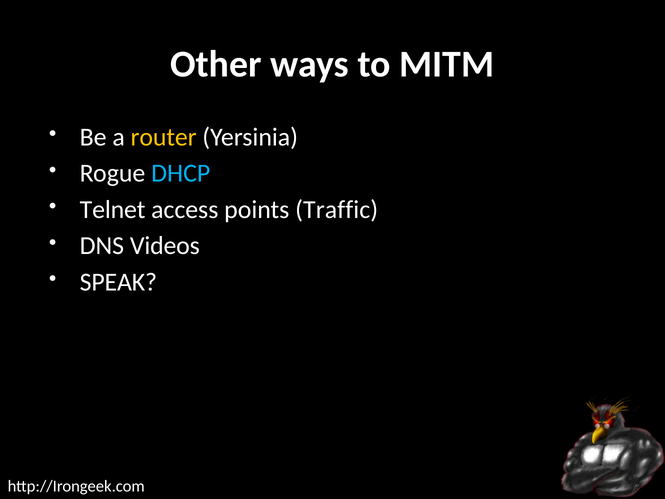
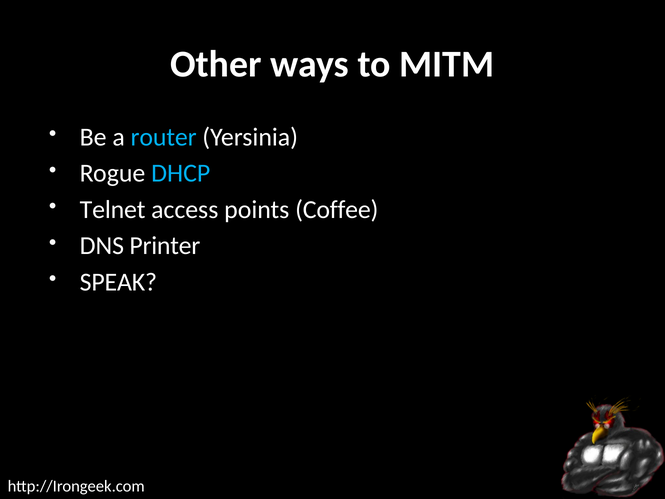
router colour: yellow -> light blue (164, 137)
Traffic: Traffic -> Coffee (337, 209)
Videos: Videos -> Printer (165, 246)
